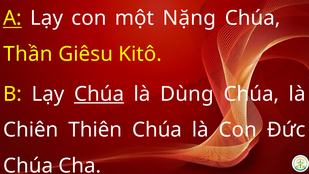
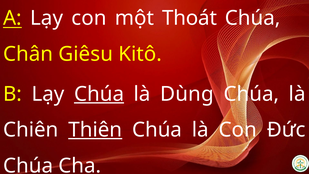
Nặng: Nặng -> Thoát (190, 18)
Thần: Thần -> Chân (28, 54)
Thiên underline: none -> present (95, 130)
